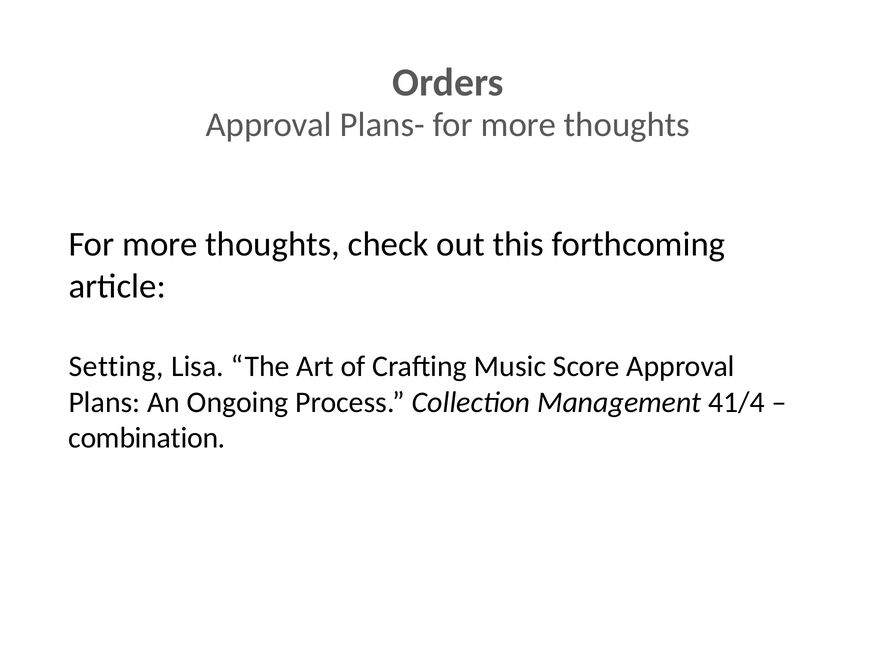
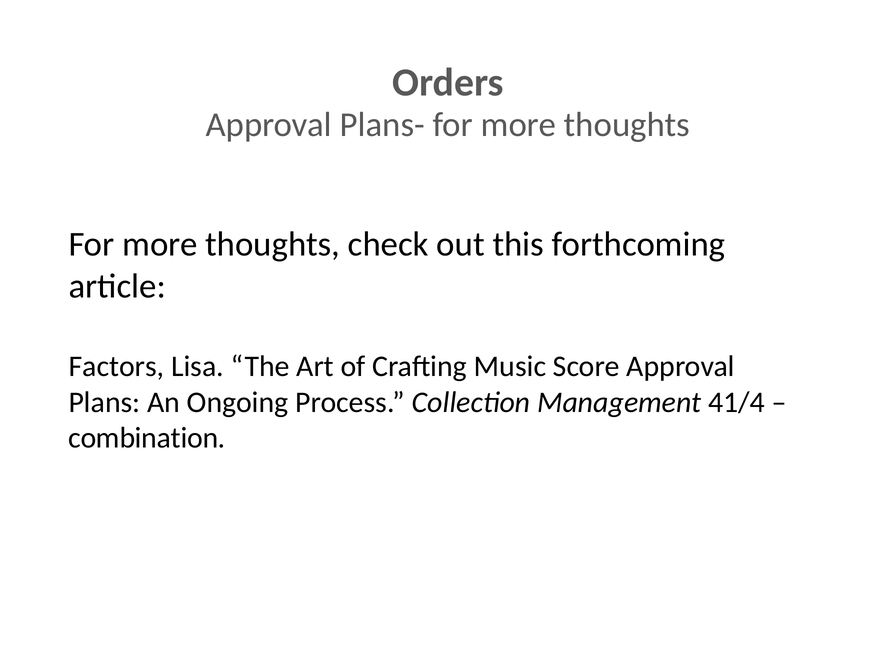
Setting: Setting -> Factors (116, 366)
